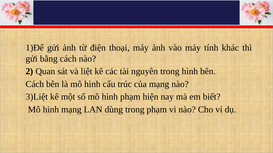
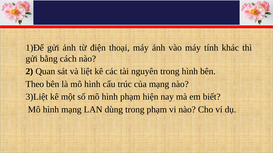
Cách: Cách -> Theo (35, 84)
